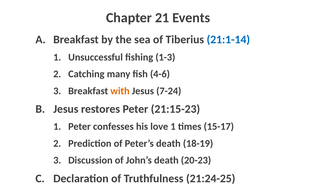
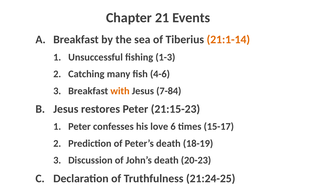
21:1-14 colour: blue -> orange (228, 40)
7-24: 7-24 -> 7-84 (169, 91)
love 1: 1 -> 6 (173, 127)
